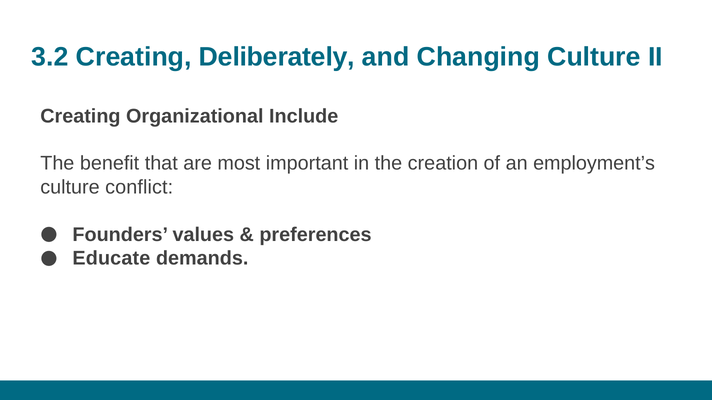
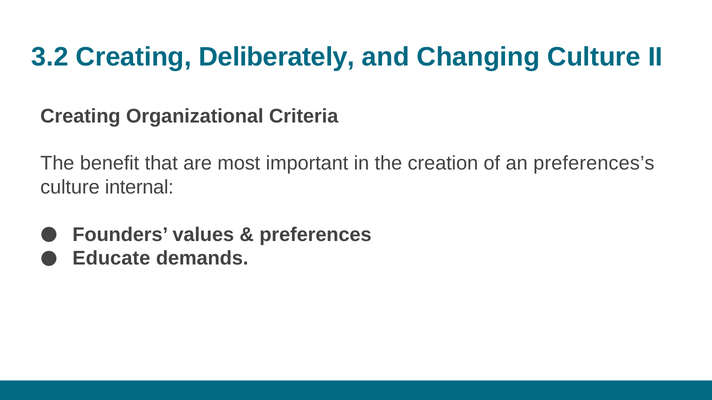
Include: Include -> Criteria (304, 116)
employment’s: employment’s -> preferences’s (594, 164)
conflict: conflict -> internal (139, 187)
